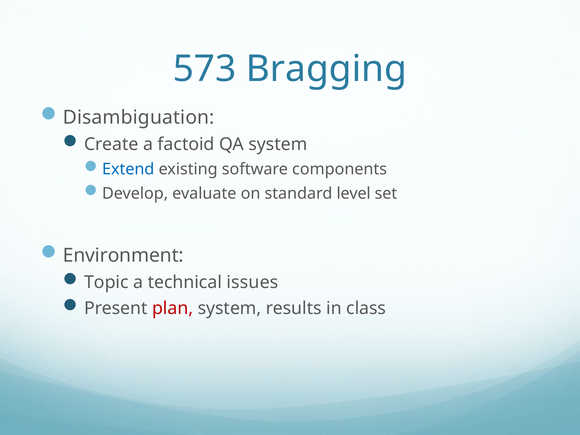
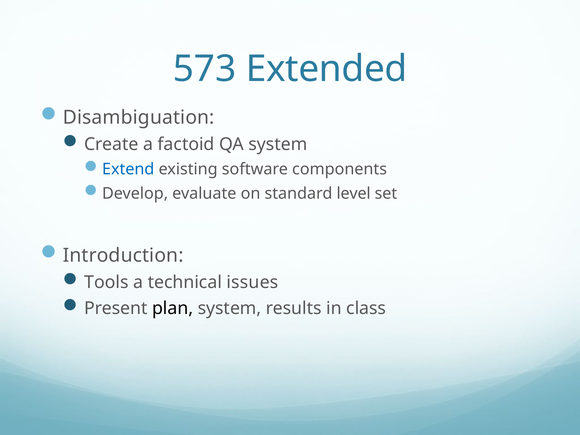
Bragging: Bragging -> Extended (327, 69)
Environment: Environment -> Introduction (123, 255)
Topic: Topic -> Tools (106, 282)
plan colour: red -> black (173, 308)
